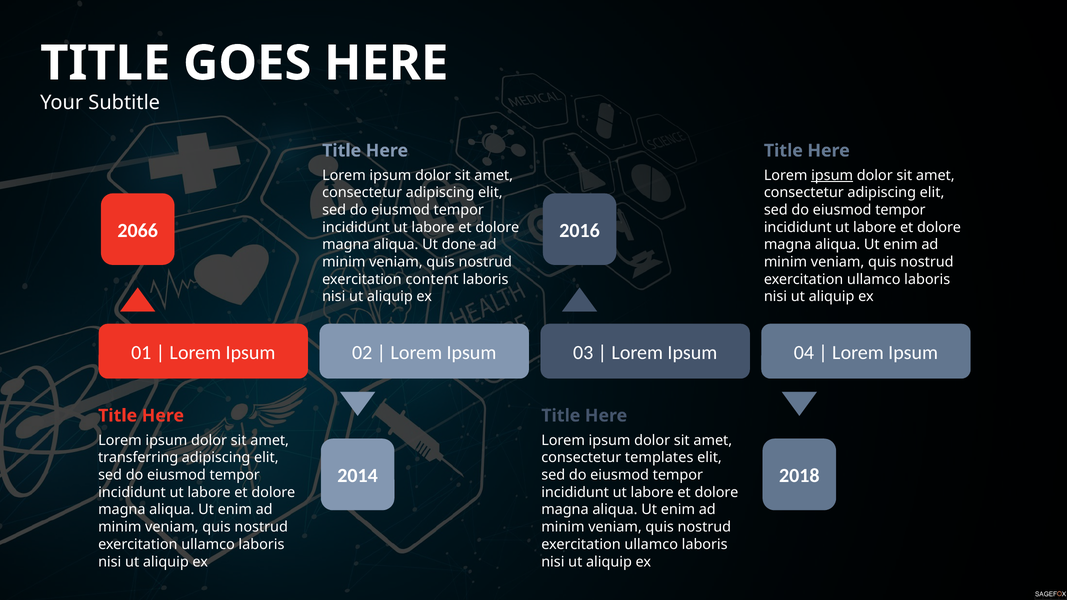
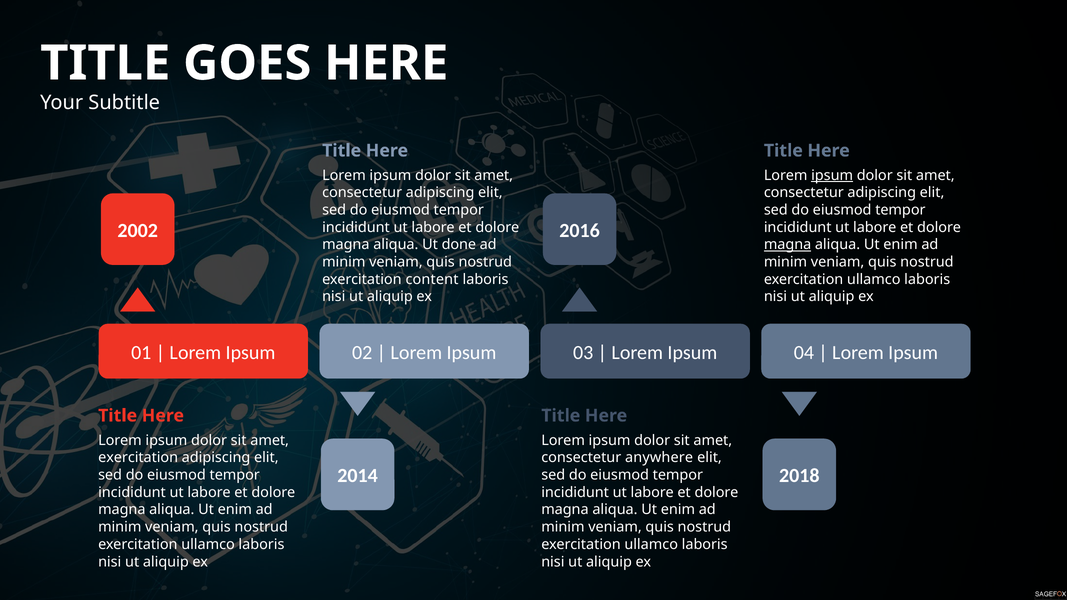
2066: 2066 -> 2002 (138, 231)
magna underline: none -> present (788, 245)
transferring: transferring -> exercitation (138, 458)
templates: templates -> anywhere (659, 458)
